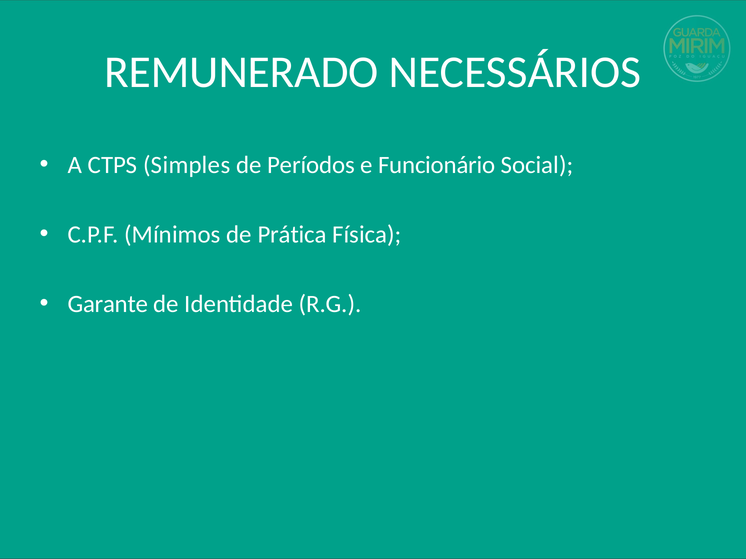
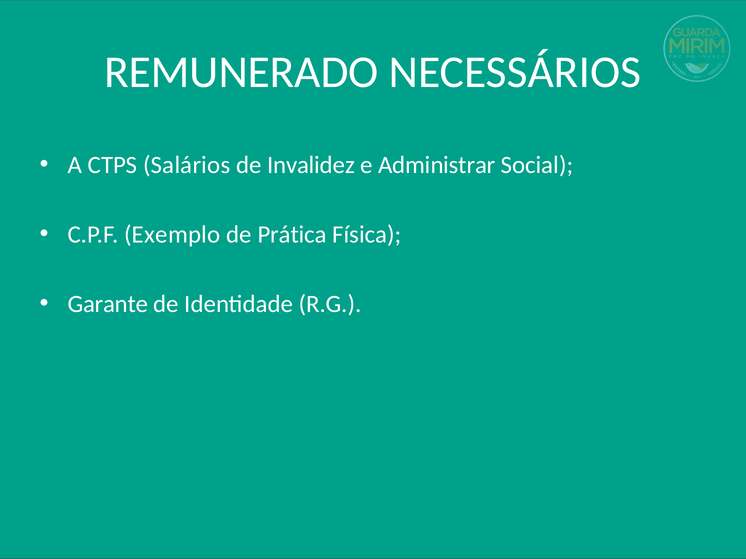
Simples: Simples -> Salários (187, 165)
Períodos: Períodos -> Invalidez (311, 165)
Funcionário: Funcionário -> Administrar (437, 165)
Mínimos: Mínimos -> Exemplo (172, 235)
